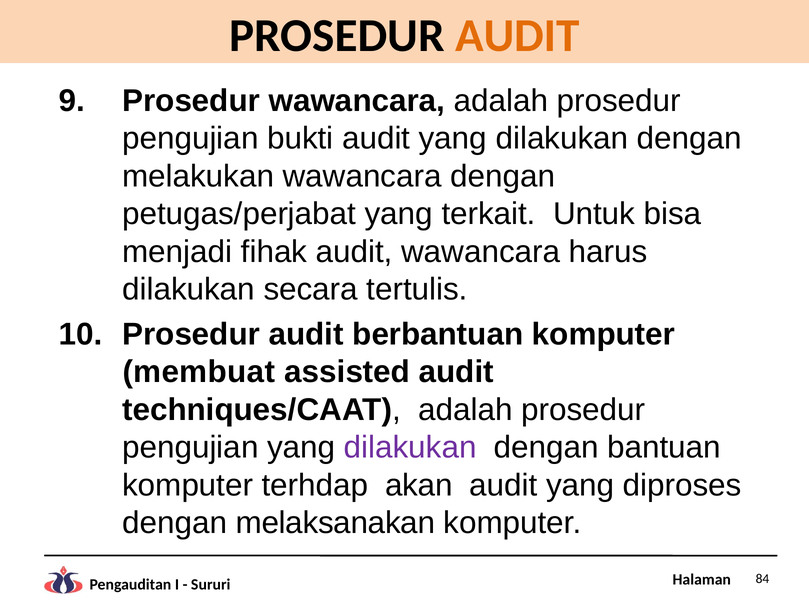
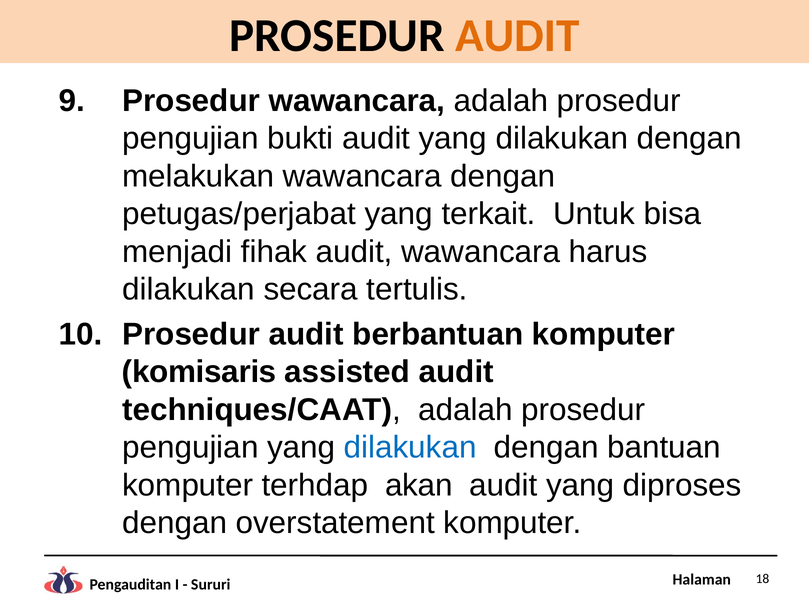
membuat: membuat -> komisaris (199, 373)
dilakukan colour: purple -> blue (410, 448)
melaksanakan: melaksanakan -> overstatement (335, 524)
84: 84 -> 18 (762, 579)
